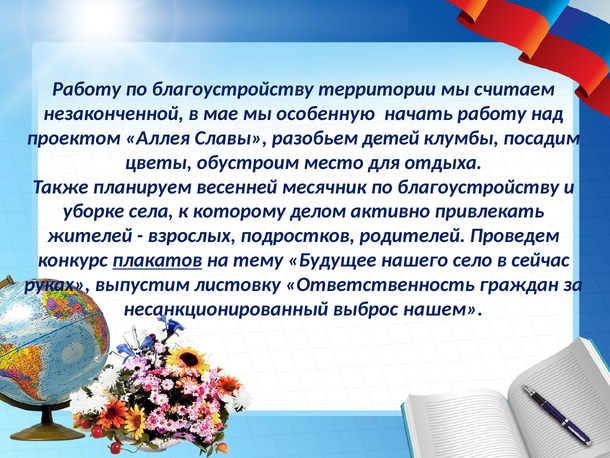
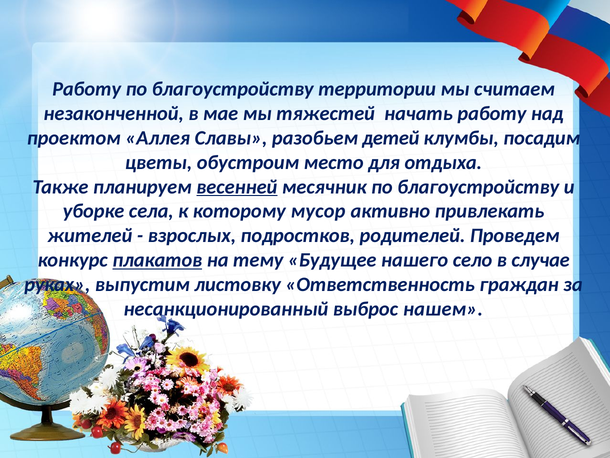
особенную: особенную -> тяжестей (326, 113)
весенней underline: none -> present (237, 187)
делом: делом -> мусор (318, 211)
сейчас: сейчас -> случае (541, 260)
